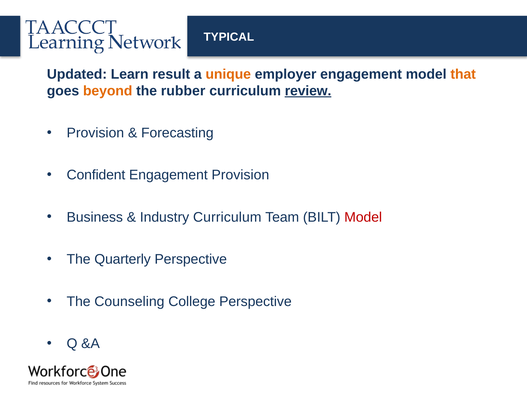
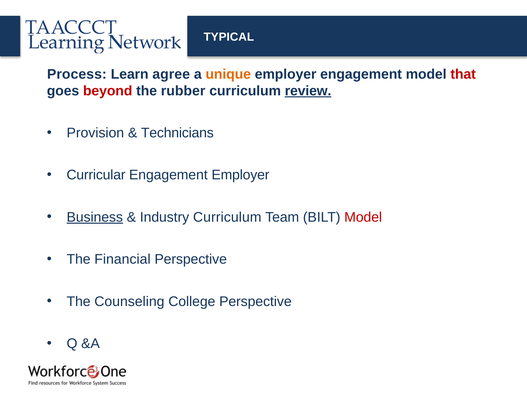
Updated: Updated -> Process (77, 74)
result: result -> agree (171, 74)
that colour: orange -> red (463, 74)
beyond colour: orange -> red (108, 91)
Forecasting: Forecasting -> Technicians (177, 133)
Confident: Confident -> Curricular (96, 175)
Engagement Provision: Provision -> Employer (240, 175)
Business underline: none -> present (95, 217)
Quarterly: Quarterly -> Financial (122, 259)
